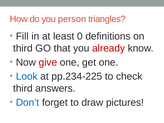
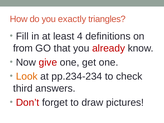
person: person -> exactly (72, 19)
0: 0 -> 4 (80, 36)
third: third -> from (23, 48)
Look colour: blue -> orange (27, 76)
pp.234-225: pp.234-225 -> pp.234-234 (77, 76)
Don’t colour: blue -> red (28, 102)
